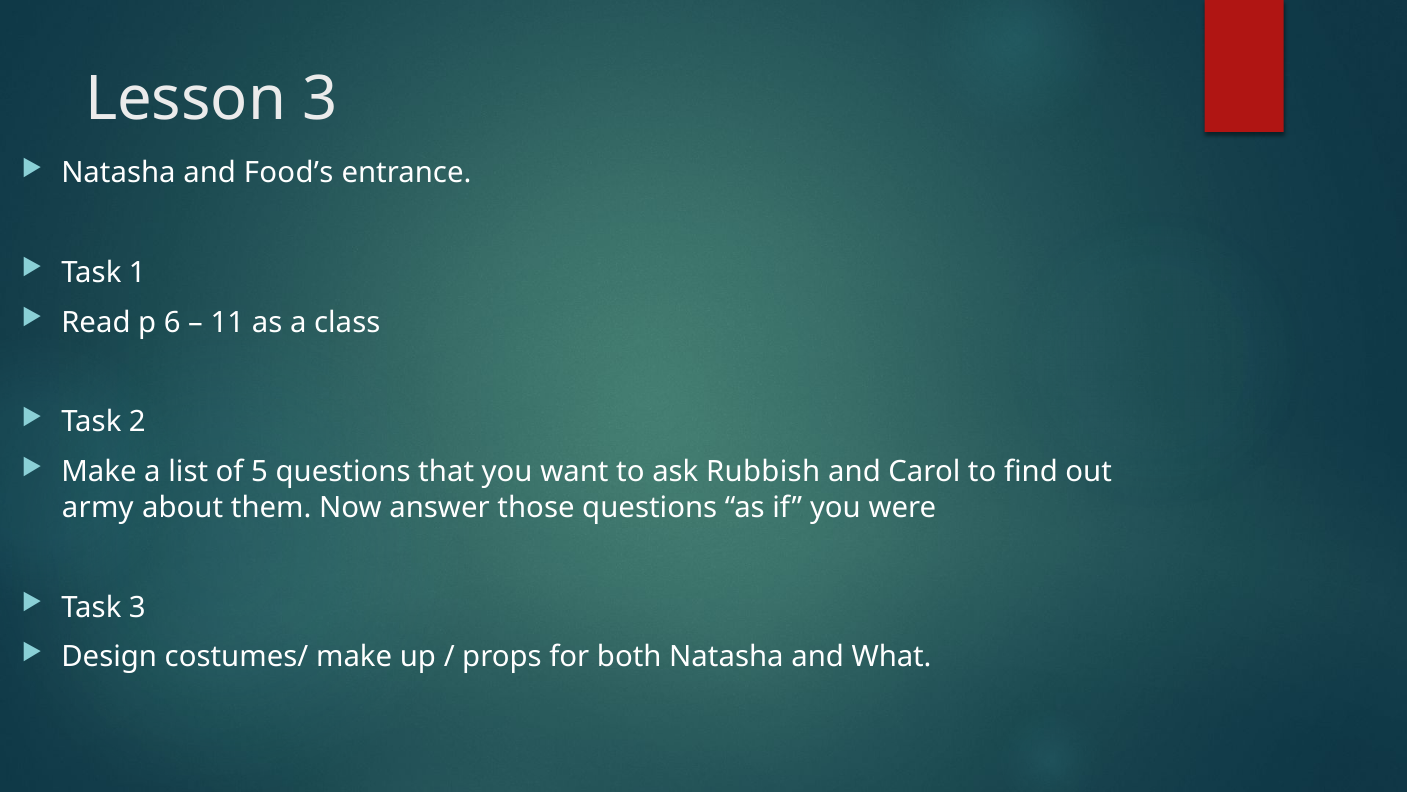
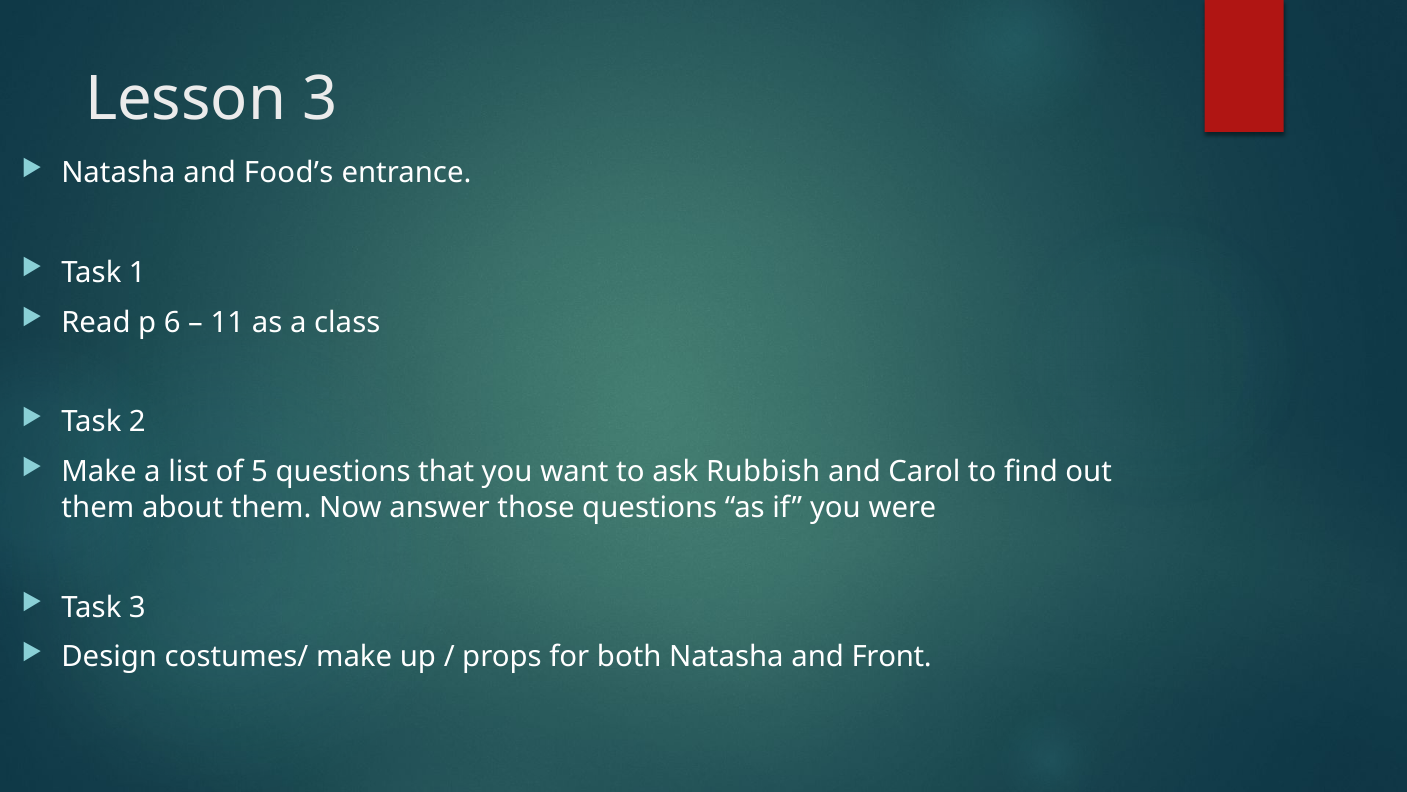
army: army -> them (98, 507)
What: What -> Front (892, 657)
